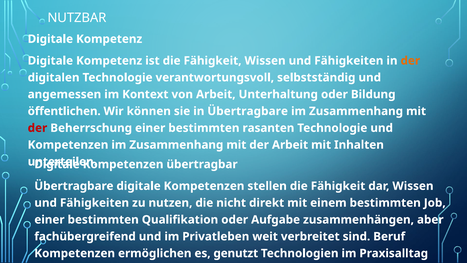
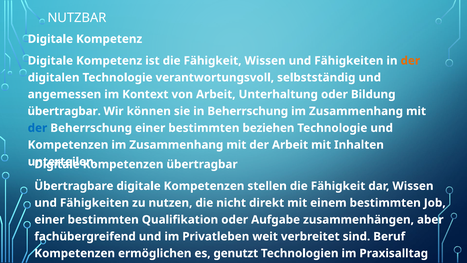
öffentlichen: öffentlichen -> übertragbar (64, 111)
in Übertragbare: Übertragbare -> Beherrschung (248, 111)
der colour: red -> blue (37, 128)
rasanten: rasanten -> beziehen (268, 128)
